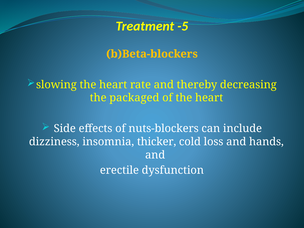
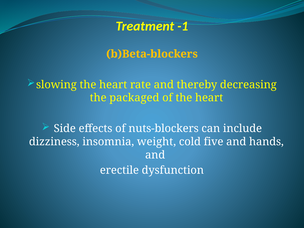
-5: -5 -> -1 (183, 26)
thicker: thicker -> weight (157, 142)
loss: loss -> five (214, 142)
